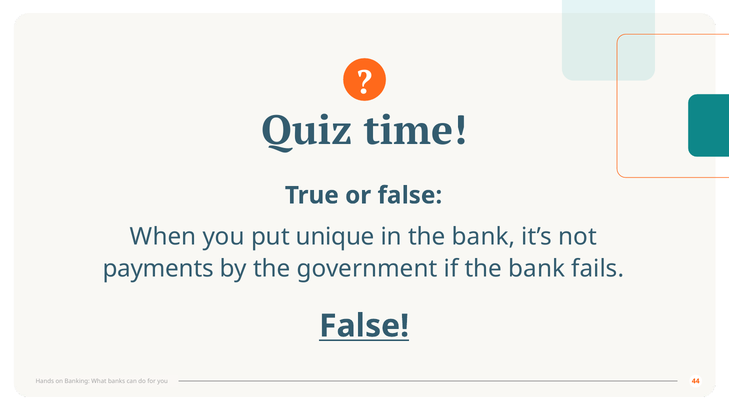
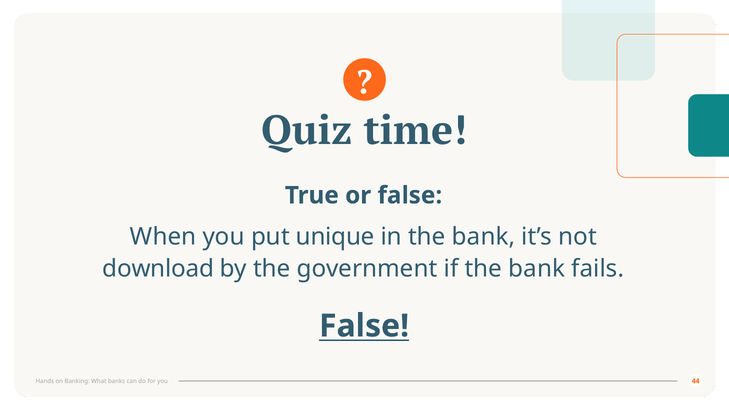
payments: payments -> download (158, 269)
